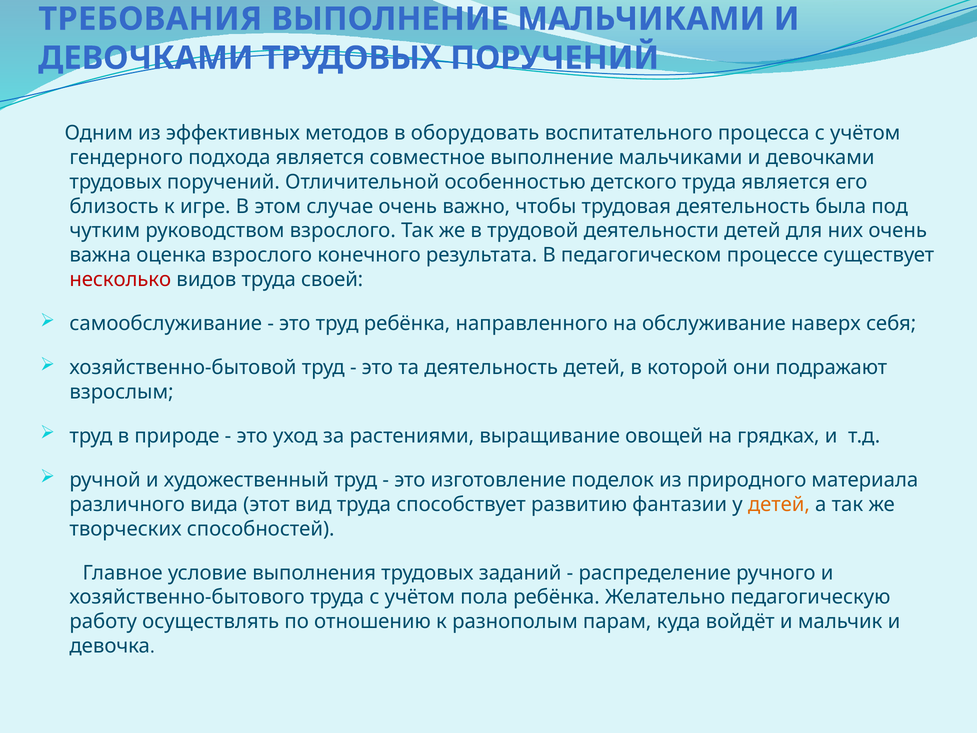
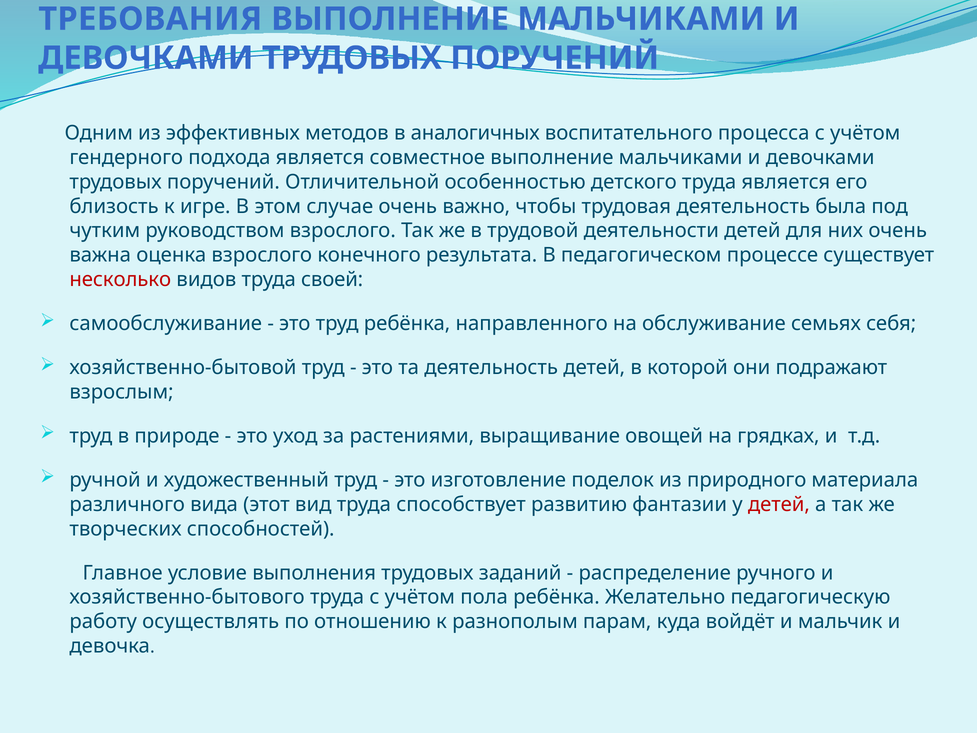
оборудовать: оборудовать -> аналогичных (475, 133)
наверх: наверх -> семьях (826, 323)
детей colour: orange -> red (779, 504)
